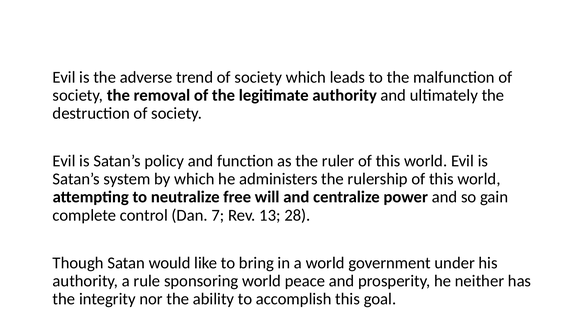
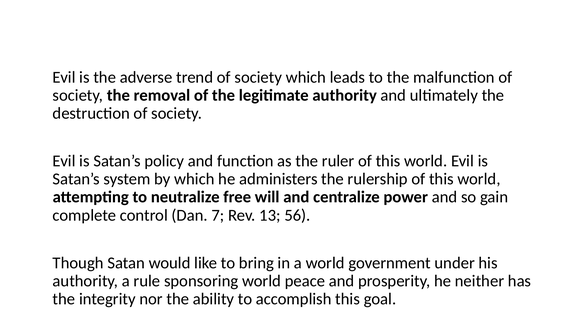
28: 28 -> 56 (297, 215)
